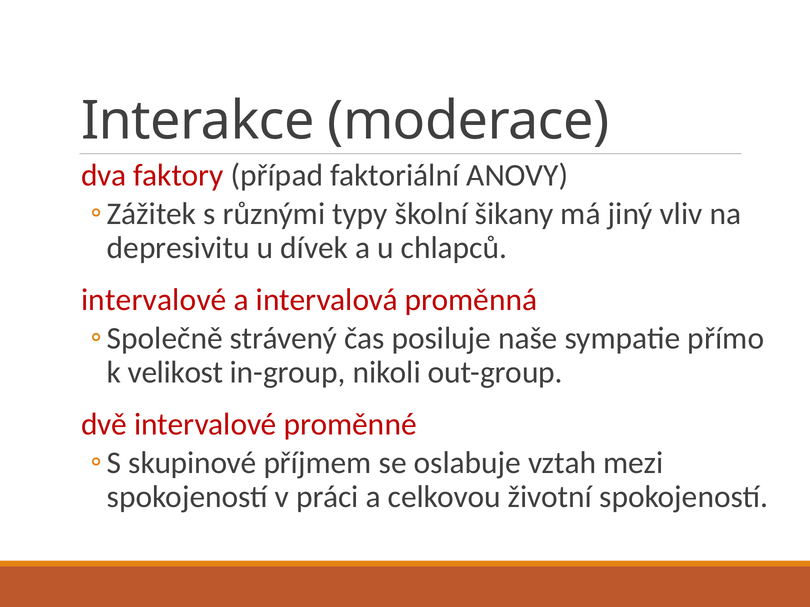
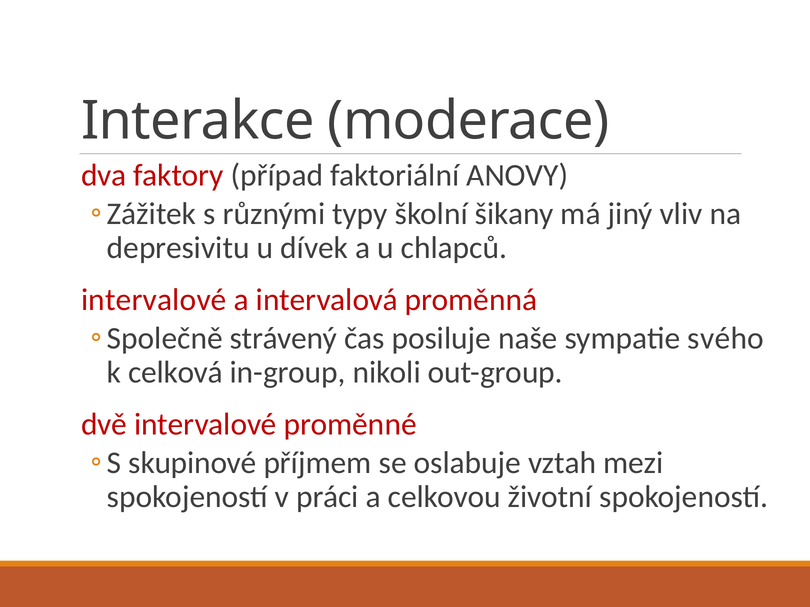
přímo: přímo -> svého (726, 339)
velikost: velikost -> celková (176, 373)
